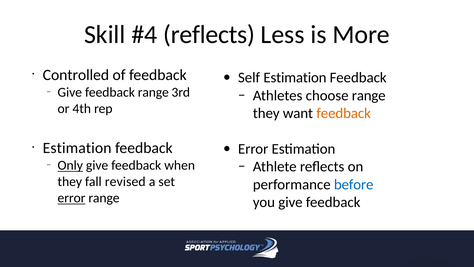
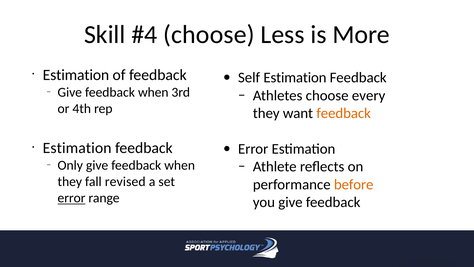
reflects: reflects -> choose (209, 35)
Controlled: Controlled -> Estimation (76, 75)
range: range -> when (153, 92)
choose range: range -> every (369, 95)
Only underline: present -> none (70, 165)
before colour: blue -> orange (354, 184)
